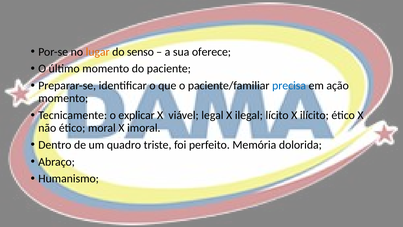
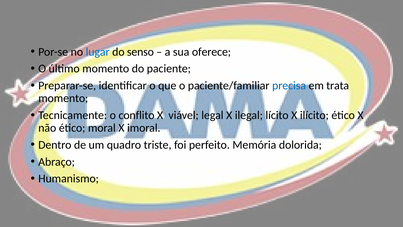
lugar colour: orange -> blue (98, 52)
ação: ação -> trata (338, 86)
explicar: explicar -> conflito (137, 115)
